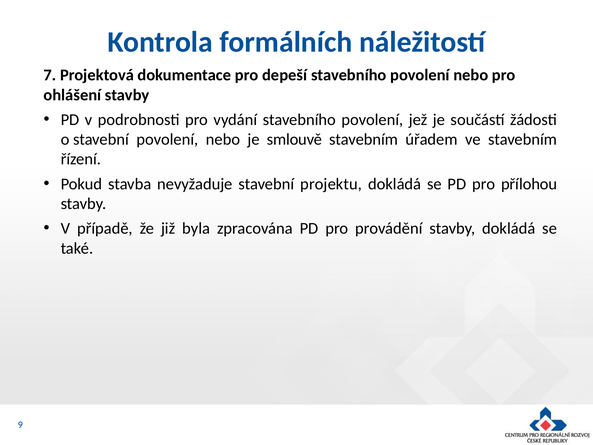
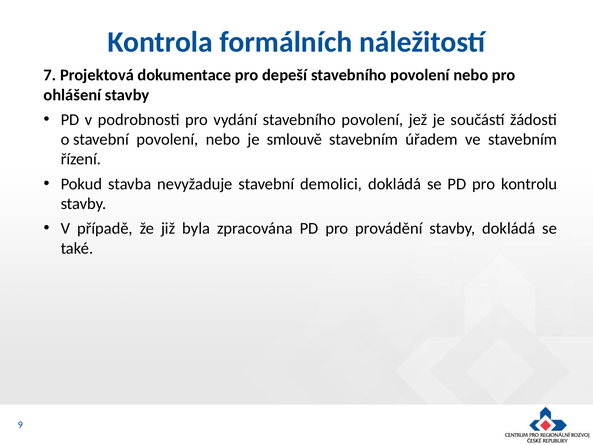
projektu: projektu -> demolici (331, 184)
přílohou: přílohou -> kontrolu (529, 184)
